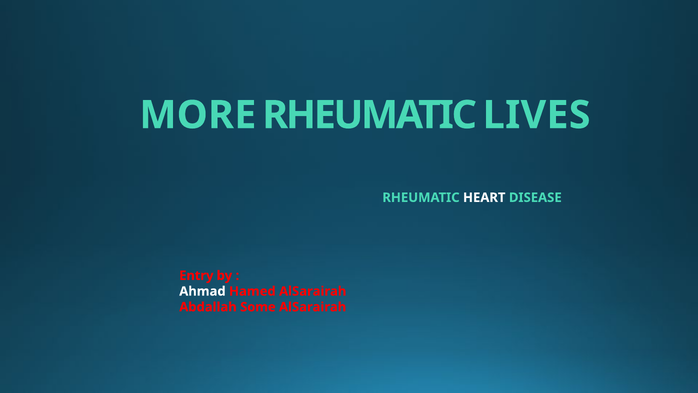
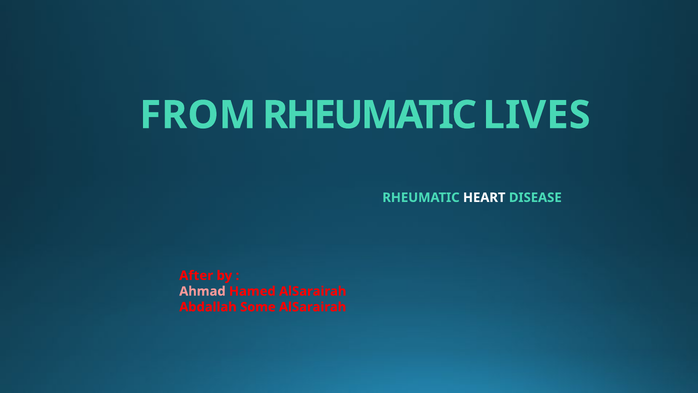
MORE: MORE -> FROM (198, 115)
Entry: Entry -> After (196, 275)
Ahmad colour: white -> pink (202, 291)
